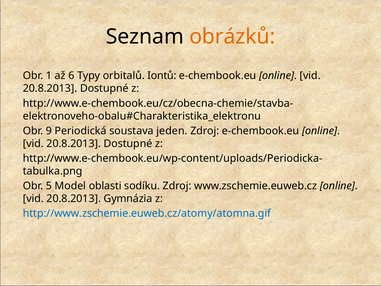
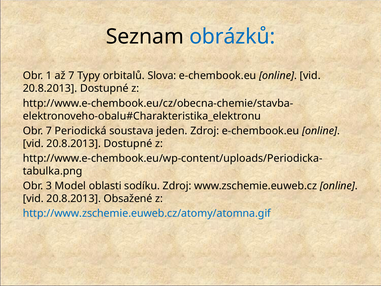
obrázků colour: orange -> blue (232, 37)
až 6: 6 -> 7 (71, 76)
Iontů: Iontů -> Slova (162, 76)
Obr 9: 9 -> 7 (49, 131)
5: 5 -> 3 (49, 186)
Gymnázia: Gymnázia -> Obsažené (128, 198)
